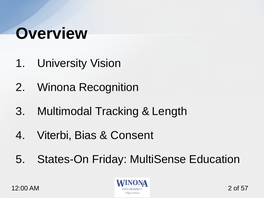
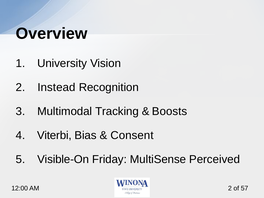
Winona: Winona -> Instead (56, 87)
Length: Length -> Boosts (170, 111)
States-On: States-On -> Visible-On (63, 159)
Education: Education -> Perceived (215, 159)
